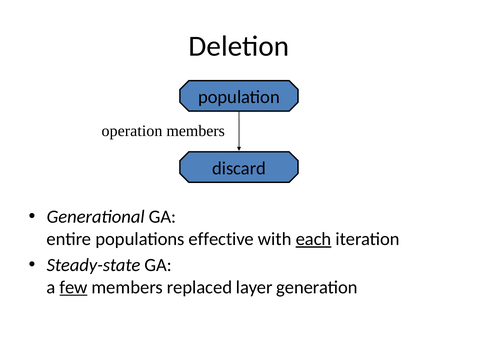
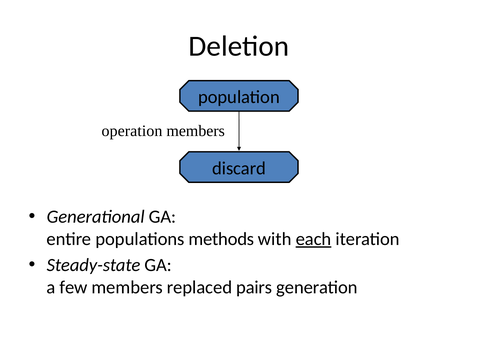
effective: effective -> methods (221, 239)
few underline: present -> none (74, 288)
layer: layer -> pairs (254, 288)
